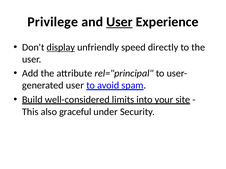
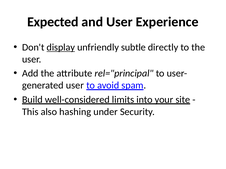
Privilege: Privilege -> Expected (53, 22)
User underline: present -> none (119, 22)
speed: speed -> subtle (133, 47)
graceful: graceful -> hashing (75, 112)
